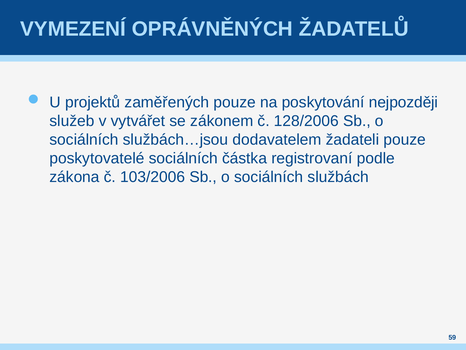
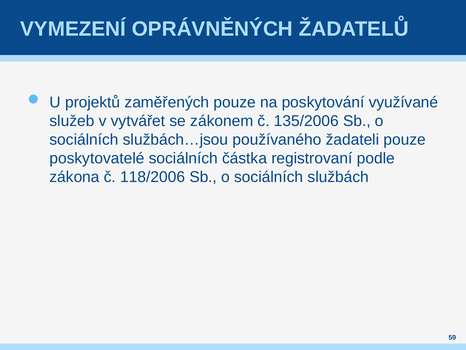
nejpozději: nejpozději -> využívané (403, 102)
128/2006: 128/2006 -> 135/2006 (306, 121)
dodavatelem: dodavatelem -> používaného (277, 139)
103/2006: 103/2006 -> 118/2006 (153, 177)
